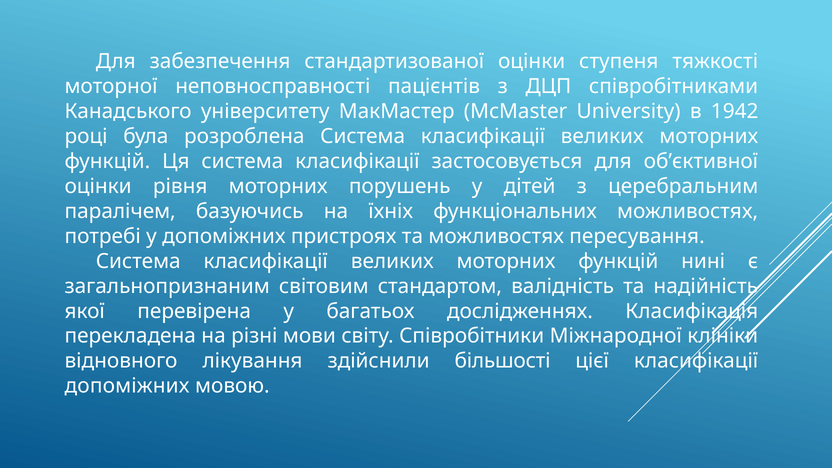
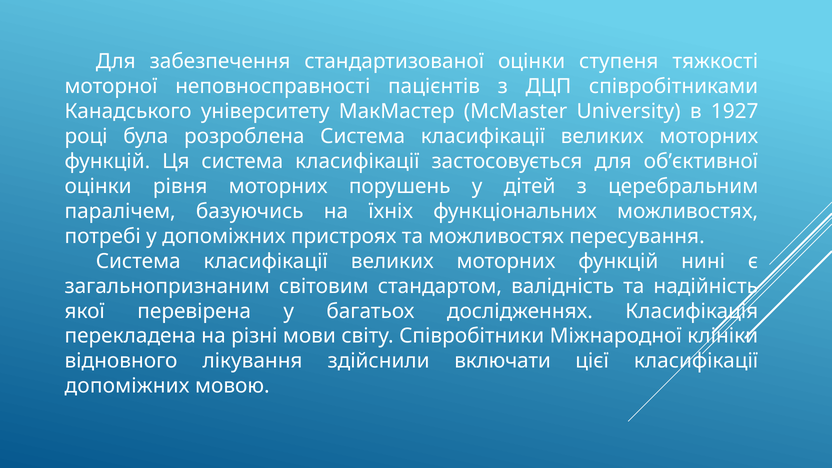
1942: 1942 -> 1927 (735, 111)
більшості: більшості -> включати (503, 361)
